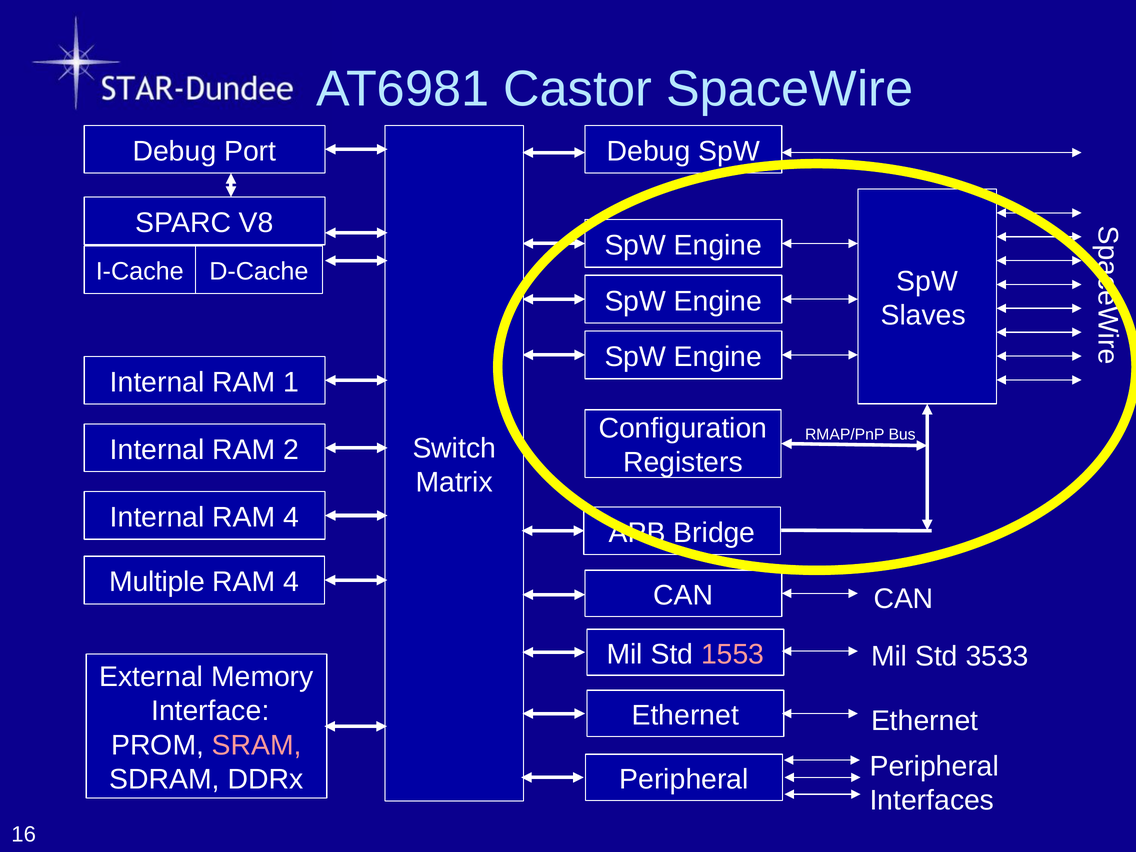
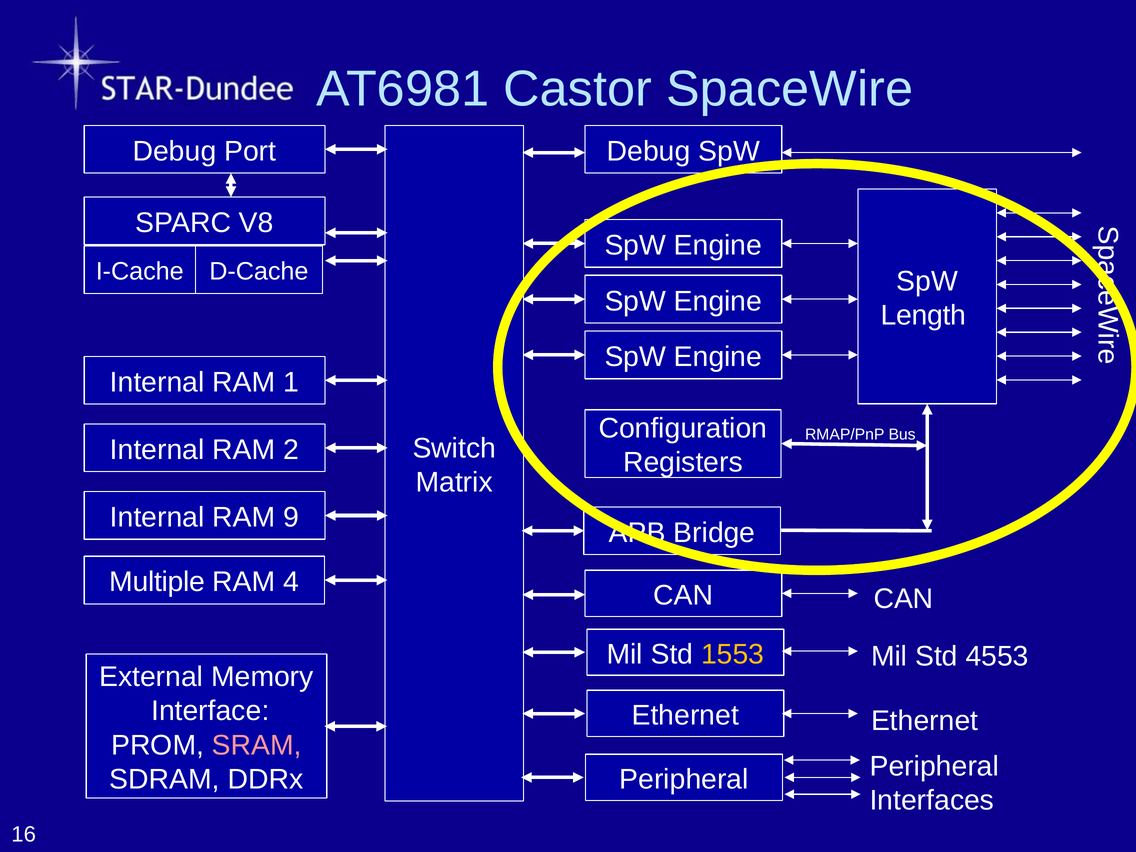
Slaves: Slaves -> Length (923, 315)
Internal RAM 4: 4 -> 9 (291, 517)
1553 colour: pink -> yellow (733, 654)
3533: 3533 -> 4553 (997, 656)
